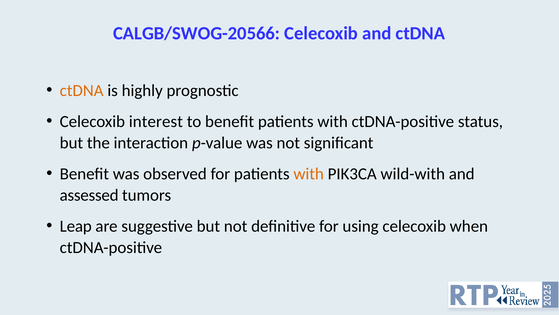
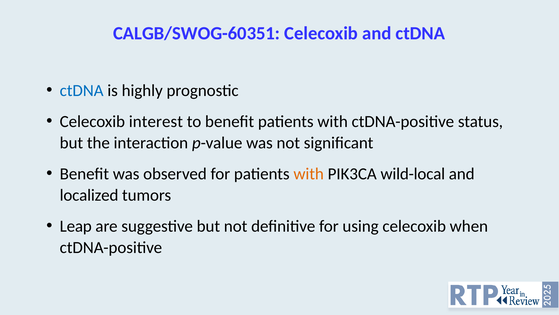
CALGB/SWOG-20566: CALGB/SWOG-20566 -> CALGB/SWOG-60351 (197, 33)
ctDNA colour: orange -> blue (82, 90)
wild-with: wild-with -> wild-local (413, 174)
assessed: assessed -> localized (89, 195)
